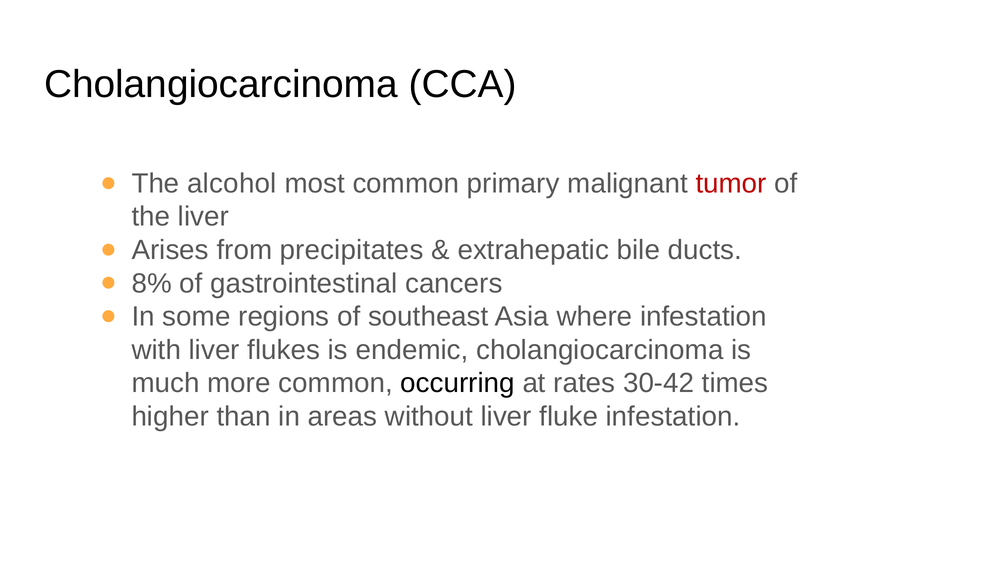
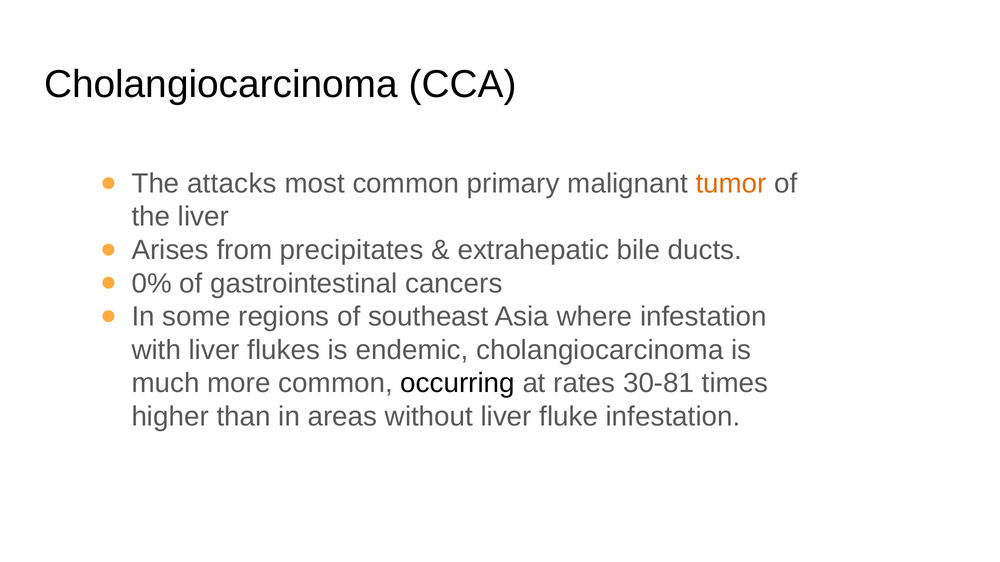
alcohol: alcohol -> attacks (232, 184)
tumor colour: red -> orange (731, 184)
8%: 8% -> 0% (152, 284)
30-42: 30-42 -> 30-81 (659, 384)
